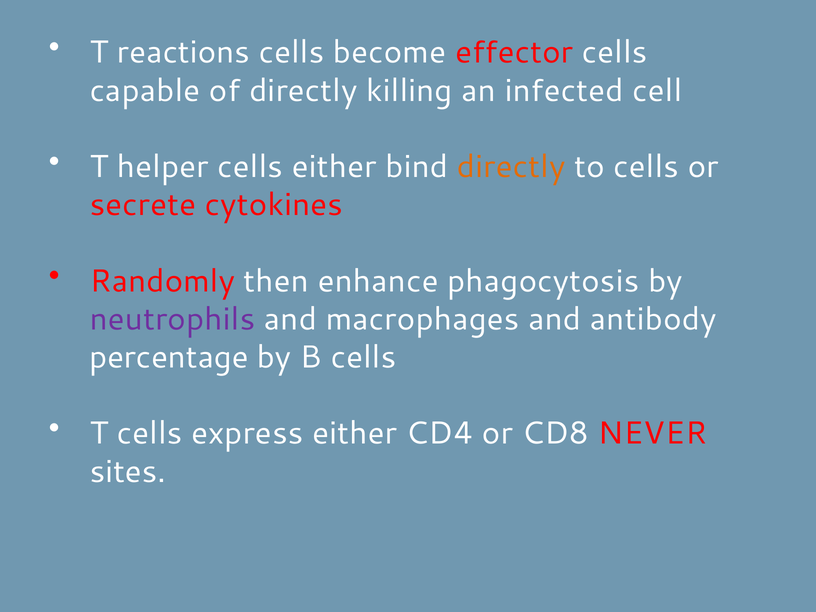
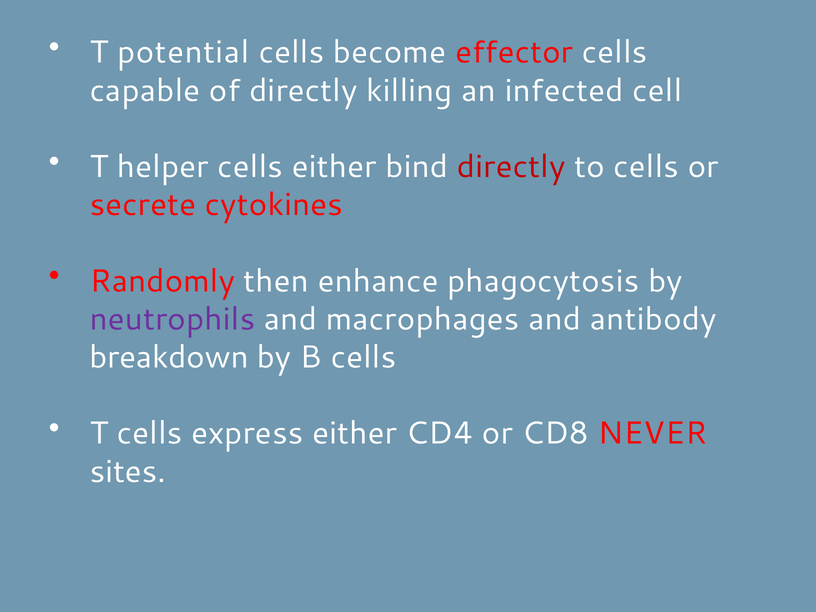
reactions: reactions -> potential (183, 52)
directly colour: orange -> red (511, 167)
percentage: percentage -> breakdown (169, 357)
